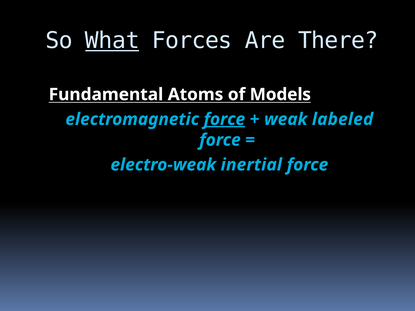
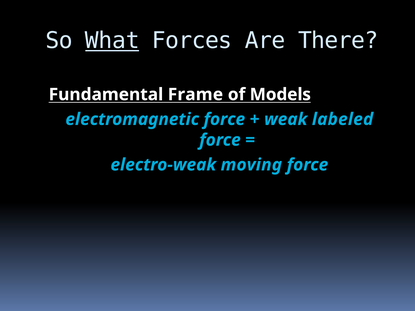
Atoms: Atoms -> Frame (195, 95)
force underline: present -> none (224, 119)
inertial: inertial -> moving (251, 165)
